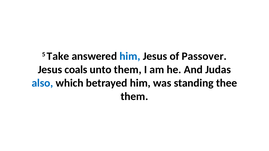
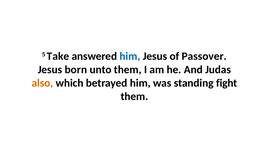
coals: coals -> born (76, 70)
also colour: blue -> orange (42, 83)
thee: thee -> fight (227, 83)
